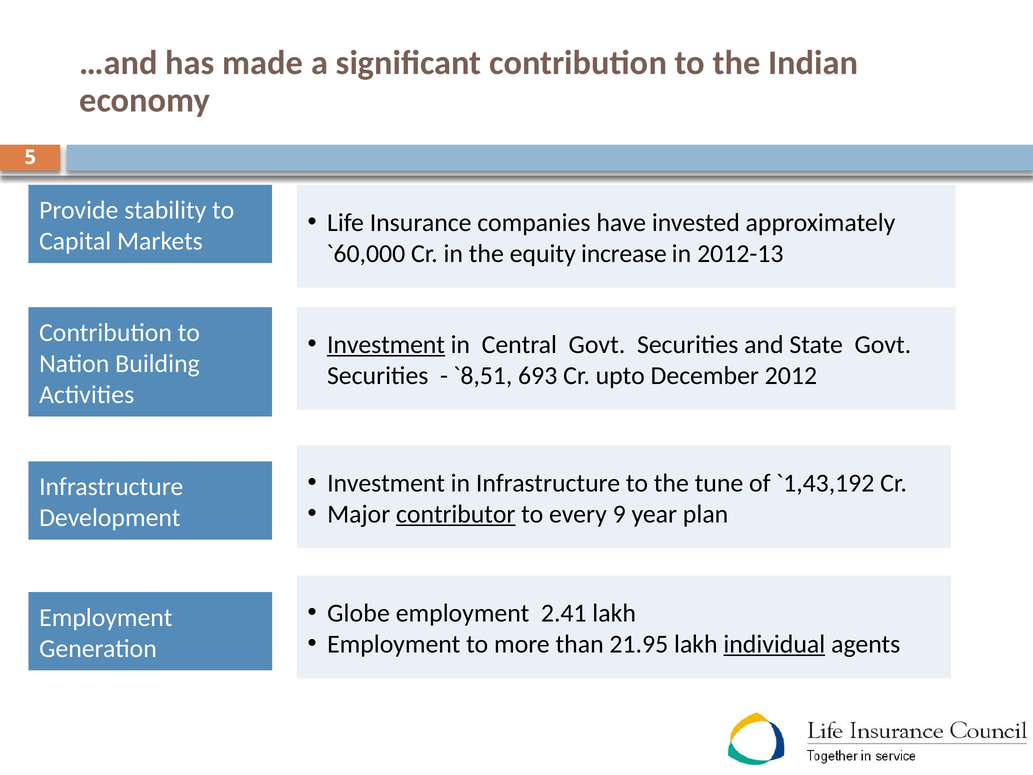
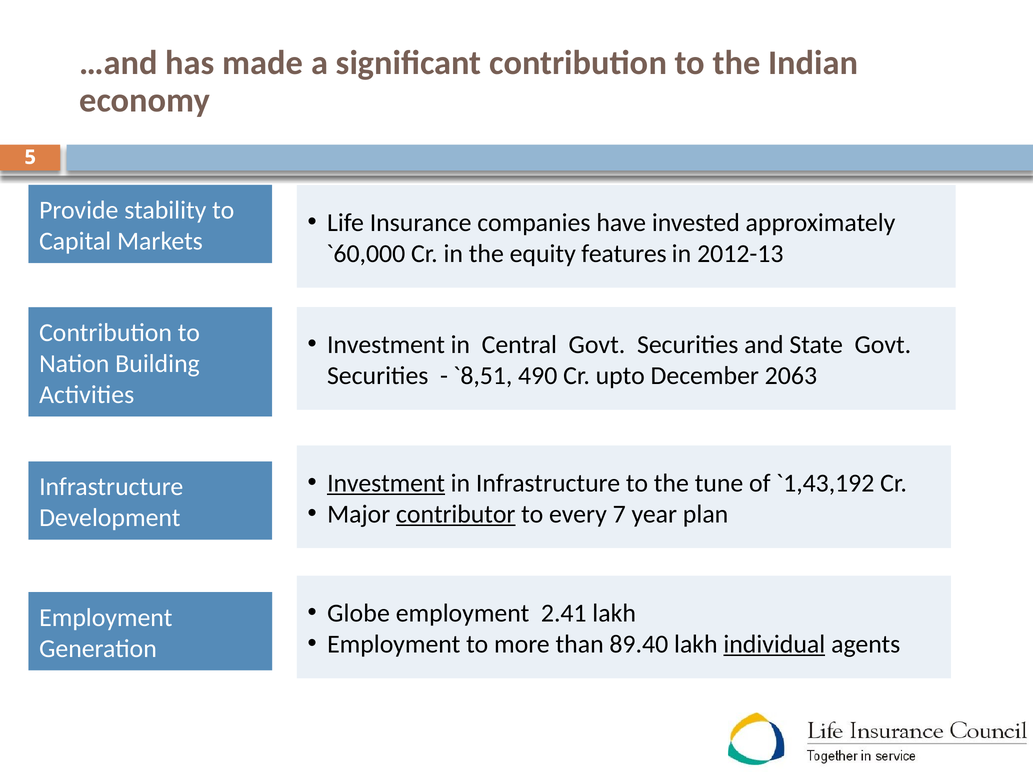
increase: increase -> features (624, 254)
Investment underline: present -> none (386, 345)
693: 693 -> 490 (538, 376)
2012: 2012 -> 2063 (791, 376)
Investment underline: none -> present (386, 483)
9: 9 -> 7 (619, 514)
21.95: 21.95 -> 89.40 (639, 644)
